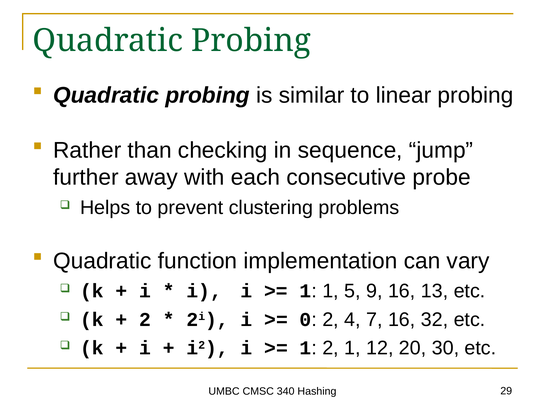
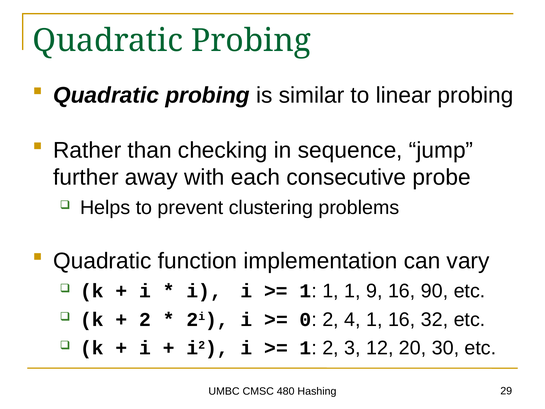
1 5: 5 -> 1 (352, 291)
13: 13 -> 90 (435, 291)
4 7: 7 -> 1 (374, 319)
2 1: 1 -> 3 (352, 348)
340: 340 -> 480 (286, 391)
